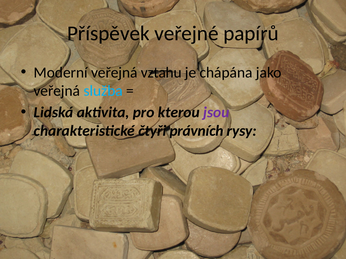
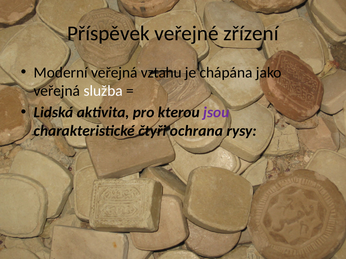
papírů: papírů -> zřízení (251, 33)
služba colour: light blue -> white (103, 91)
právních: právních -> ochrana (196, 131)
